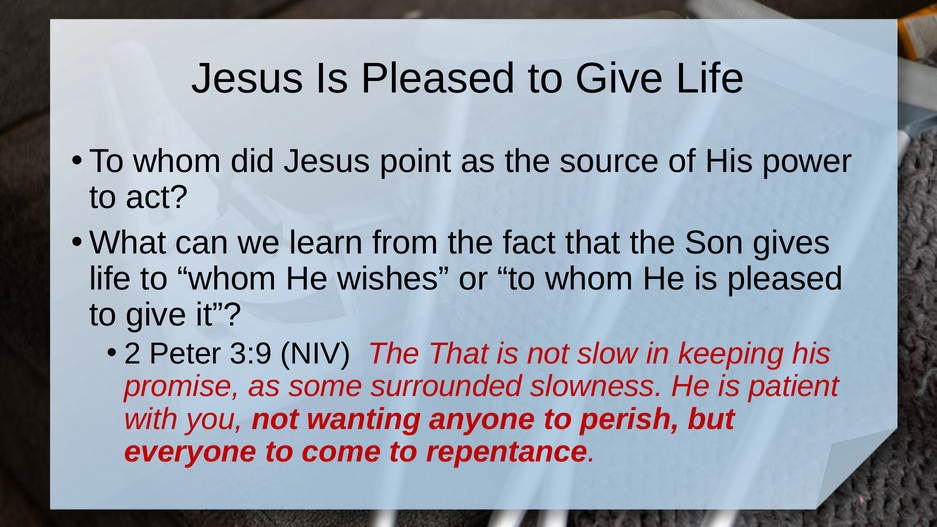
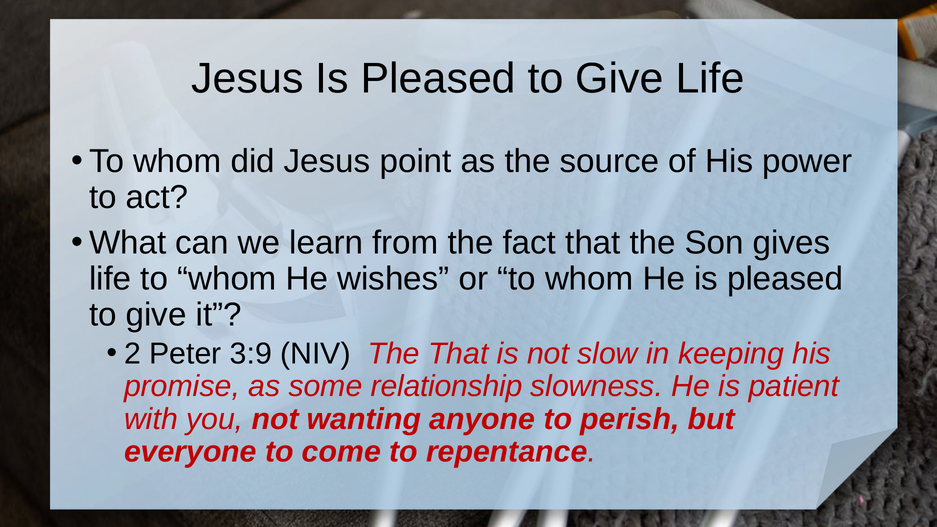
surrounded: surrounded -> relationship (447, 386)
